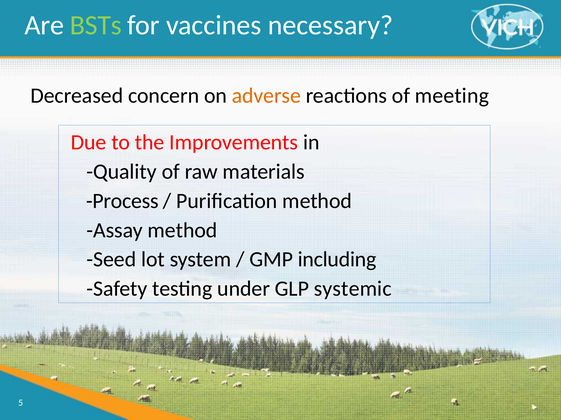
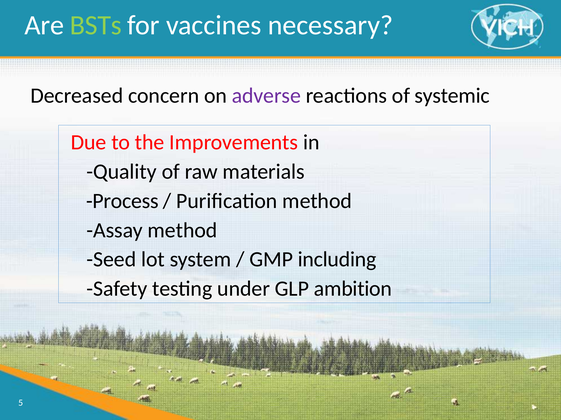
adverse colour: orange -> purple (266, 96)
meeting: meeting -> systemic (452, 96)
systemic: systemic -> ambition (353, 289)
